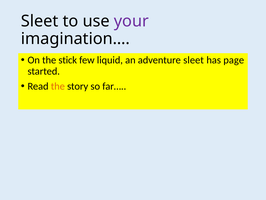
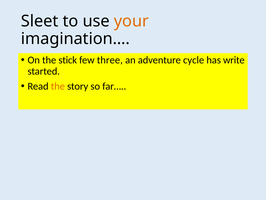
your colour: purple -> orange (131, 21)
liquid: liquid -> three (110, 60)
adventure sleet: sleet -> cycle (194, 60)
page: page -> write (234, 60)
